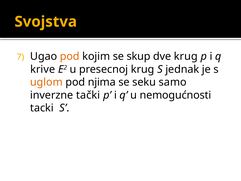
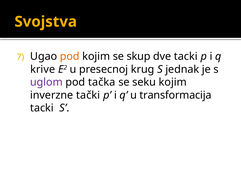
dve krug: krug -> tacki (186, 56)
uglom colour: orange -> purple (46, 82)
njima: njima -> tačka (102, 82)
seku samo: samo -> kojim (173, 82)
nemogućnosti: nemogućnosti -> transformacija (176, 95)
